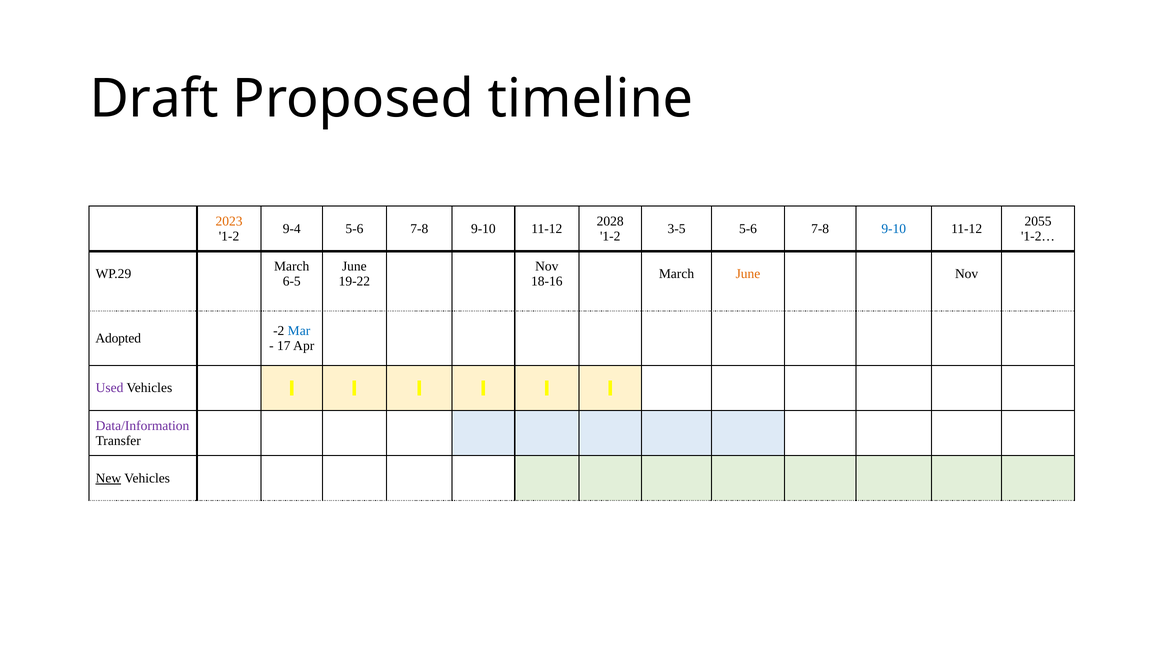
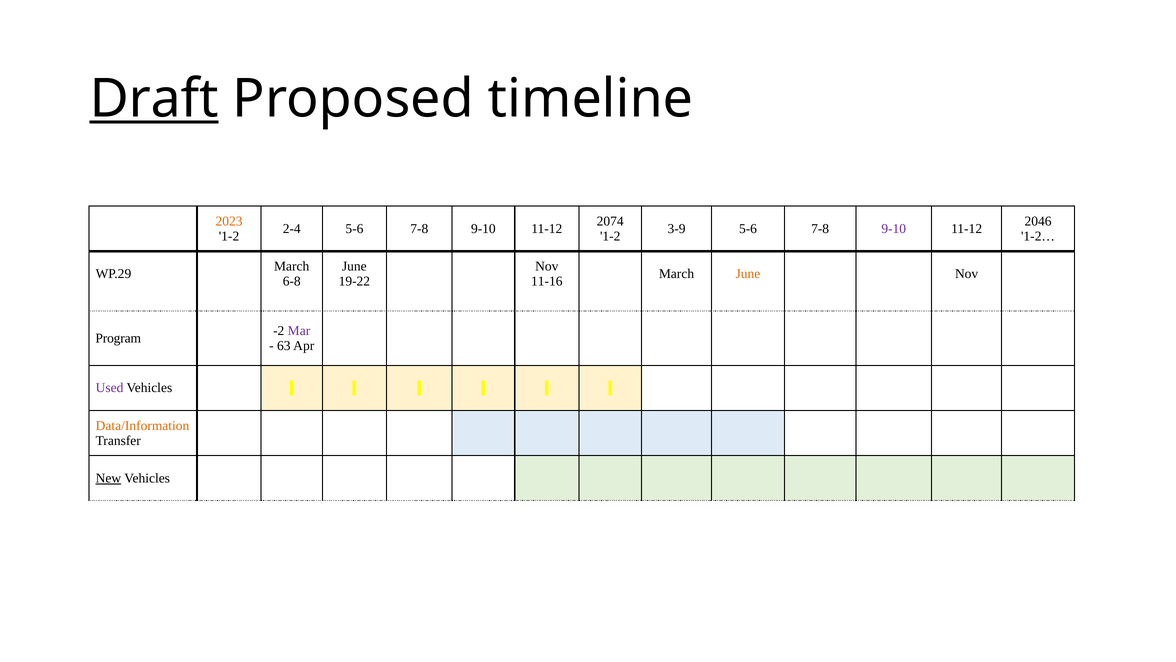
Draft underline: none -> present (154, 99)
2028: 2028 -> 2074 (610, 221)
2055: 2055 -> 2046 (1038, 221)
9-4: 9-4 -> 2-4 (292, 228)
3-5: 3-5 -> 3-9 (677, 228)
9-10 colour: blue -> purple (894, 228)
6-5: 6-5 -> 6-8 (292, 281)
18-16: 18-16 -> 11-16 (547, 281)
Mar colour: blue -> purple (299, 331)
Adopted: Adopted -> Program (118, 338)
17: 17 -> 63 (284, 346)
Data/Information colour: purple -> orange (143, 425)
